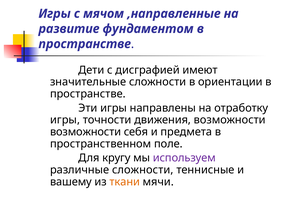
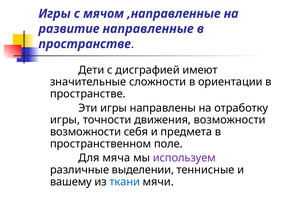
фундаментом: фундаментом -> направленные (148, 29)
кругу: кругу -> мяча (116, 157)
различные сложности: сложности -> выделении (143, 169)
ткани colour: orange -> blue (125, 181)
